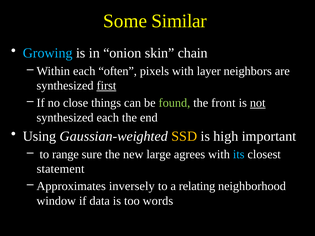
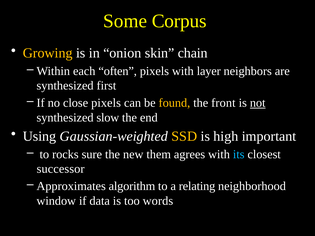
Similar: Similar -> Corpus (179, 21)
Growing colour: light blue -> yellow (48, 53)
first underline: present -> none (106, 86)
close things: things -> pixels (106, 103)
found colour: light green -> yellow (174, 103)
synthesized each: each -> slow (108, 118)
range: range -> rocks (65, 154)
large: large -> them (159, 154)
statement: statement -> successor (61, 169)
inversely: inversely -> algorithm (132, 186)
